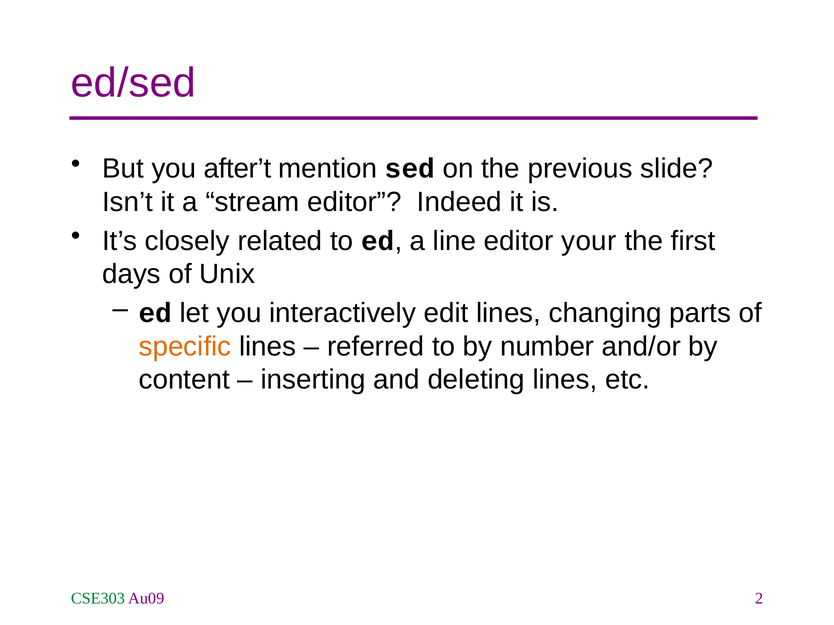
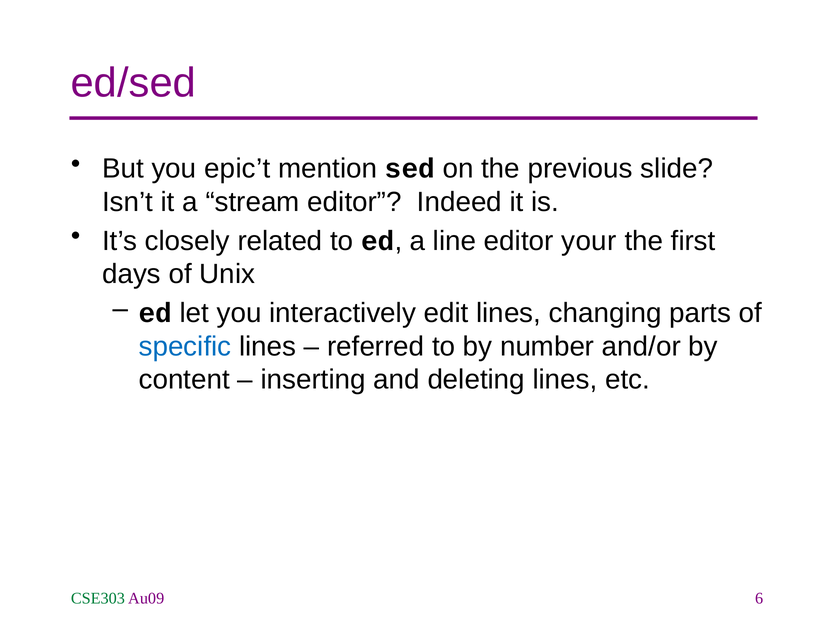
after’t: after’t -> epic’t (237, 169)
specific colour: orange -> blue (185, 347)
2: 2 -> 6 (759, 599)
